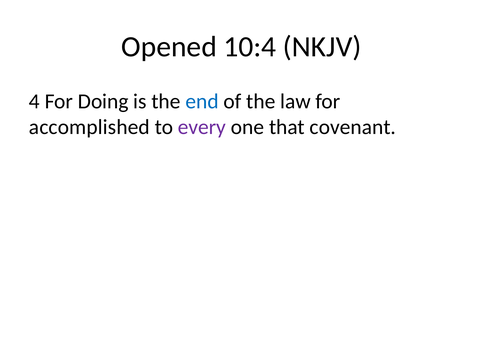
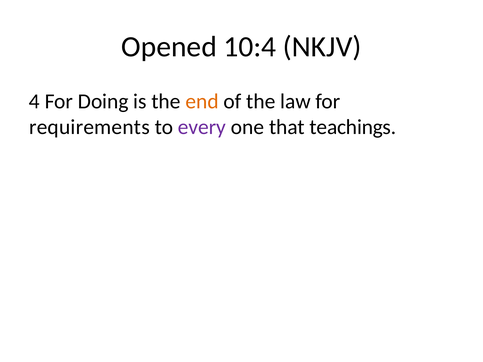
end colour: blue -> orange (202, 101)
accomplished: accomplished -> requirements (89, 127)
covenant: covenant -> teachings (353, 127)
